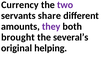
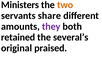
Currency: Currency -> Ministers (20, 5)
two colour: purple -> orange (65, 5)
brought: brought -> retained (18, 37)
helping: helping -> praised (51, 48)
